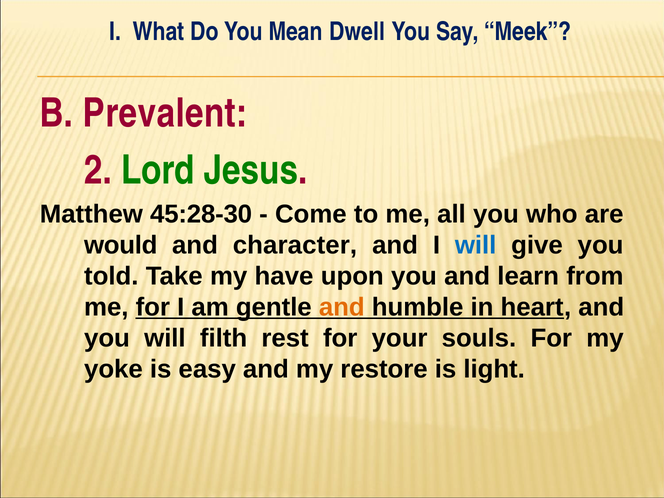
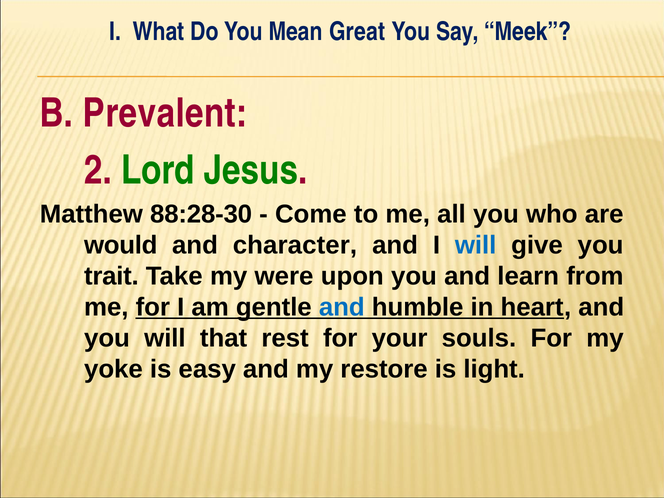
Dwell: Dwell -> Great (357, 32)
45:28-30: 45:28-30 -> 88:28-30 (201, 214)
told: told -> trait (111, 276)
have: have -> were (284, 276)
and colour: orange -> blue (342, 307)
filth: filth -> that (224, 338)
